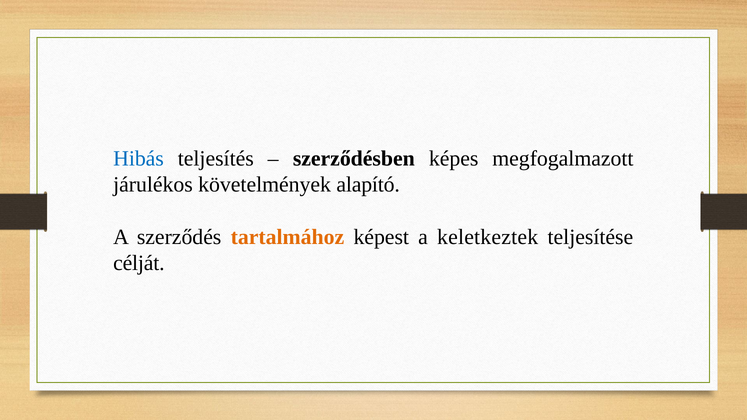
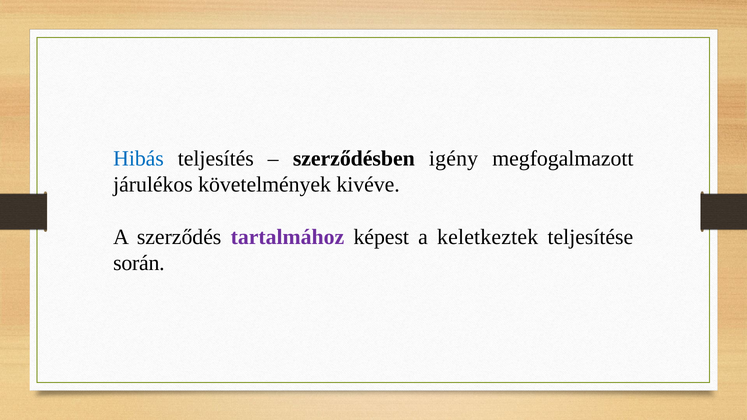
képes: képes -> igény (454, 159)
alapító: alapító -> kivéve (368, 185)
tartalmához colour: orange -> purple (287, 237)
célját: célját -> során (139, 263)
